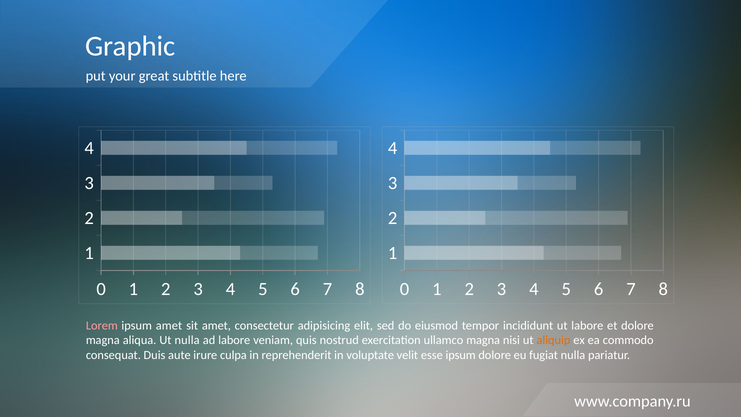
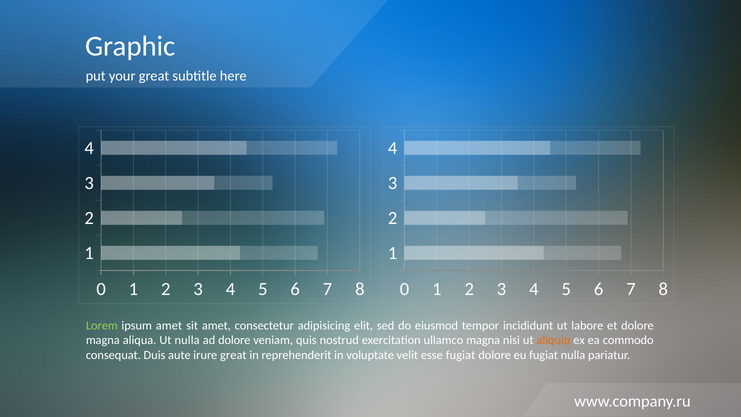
Lorem colour: pink -> light green (102, 325)
ad labore: labore -> dolore (234, 340)
irure culpa: culpa -> great (233, 355)
esse ipsum: ipsum -> fugiat (461, 355)
